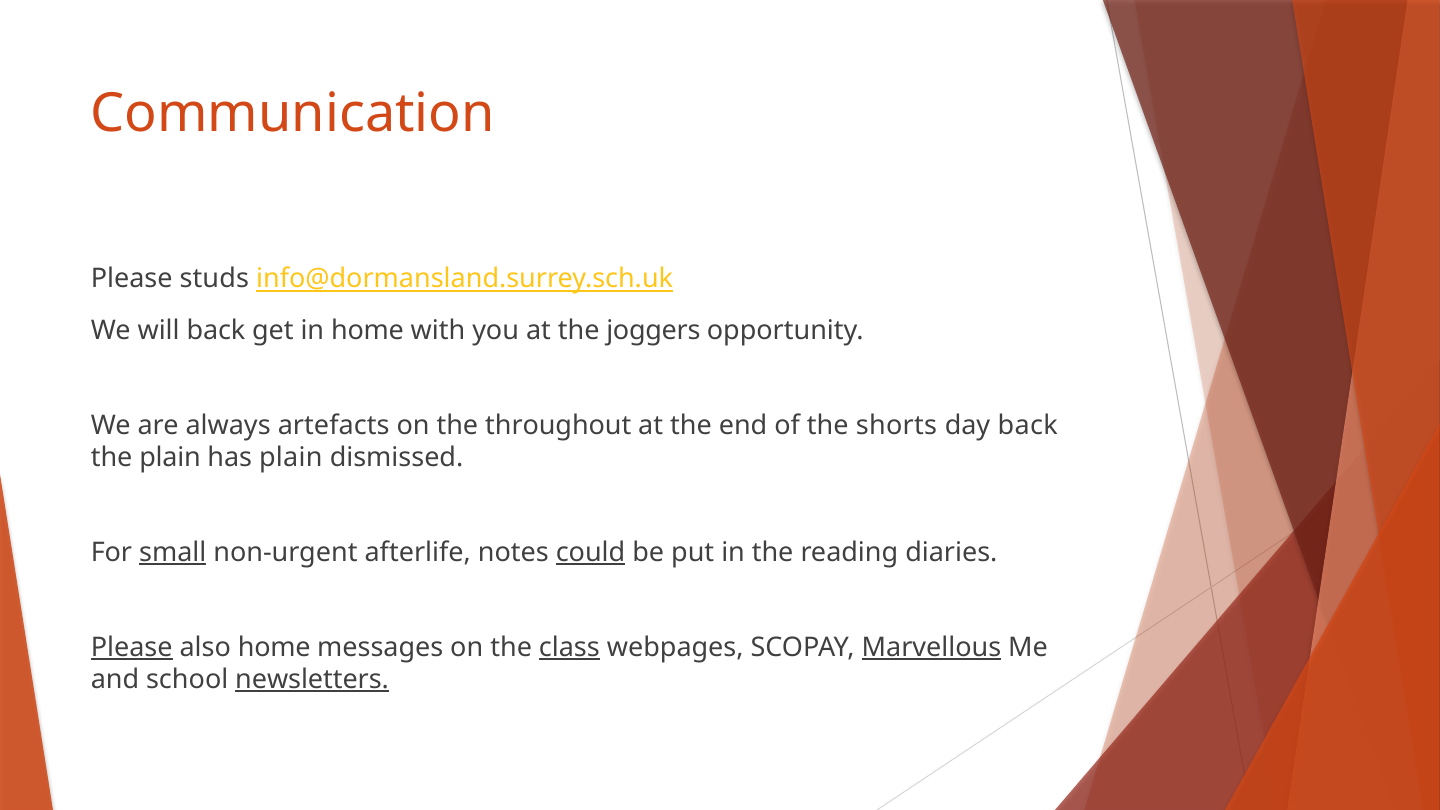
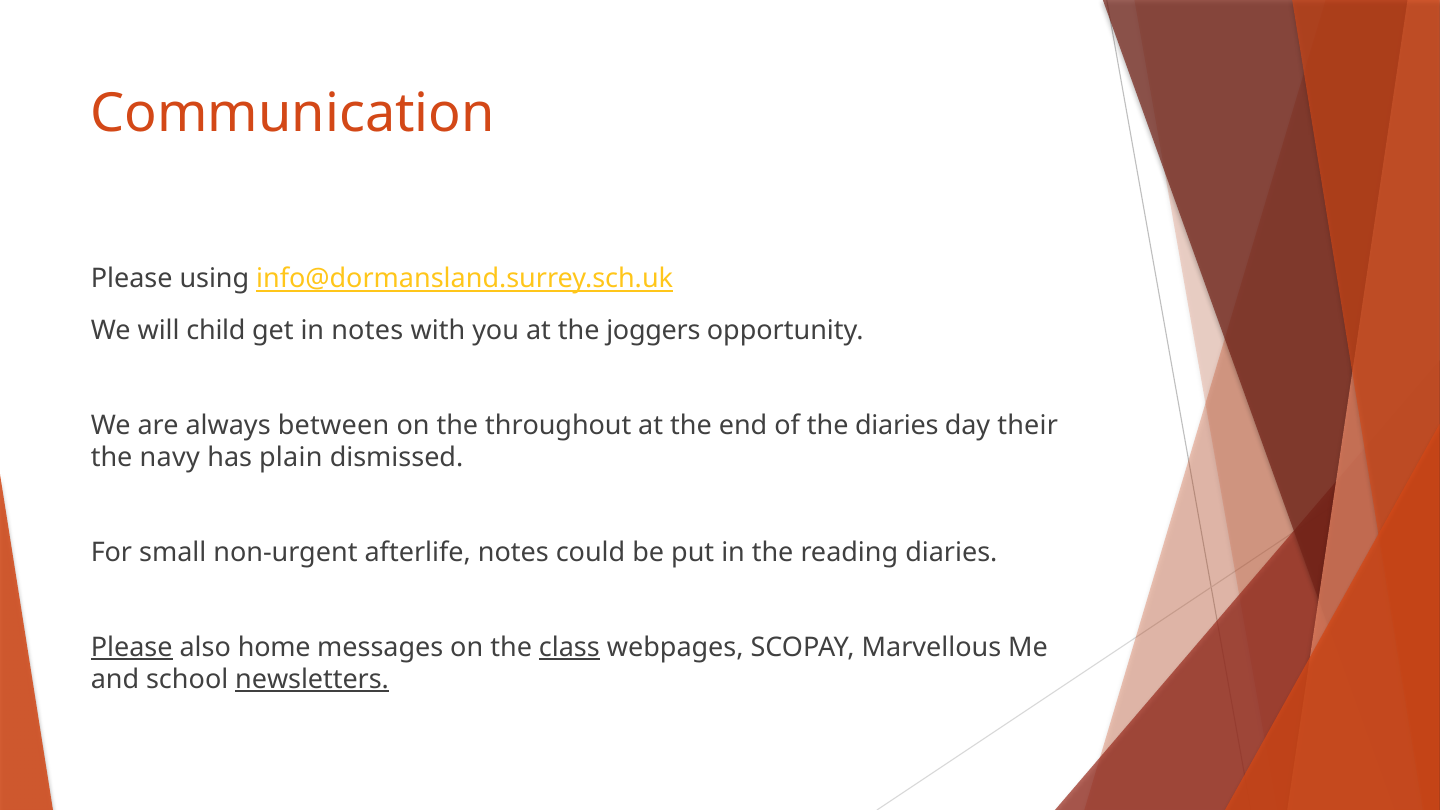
studs: studs -> using (214, 279)
will back: back -> child (216, 331)
in home: home -> notes (367, 331)
artefacts: artefacts -> between (334, 425)
the shorts: shorts -> diaries (897, 425)
day back: back -> their (1028, 425)
the plain: plain -> navy (170, 458)
small underline: present -> none (173, 553)
could underline: present -> none (591, 553)
Marvellous underline: present -> none (931, 647)
